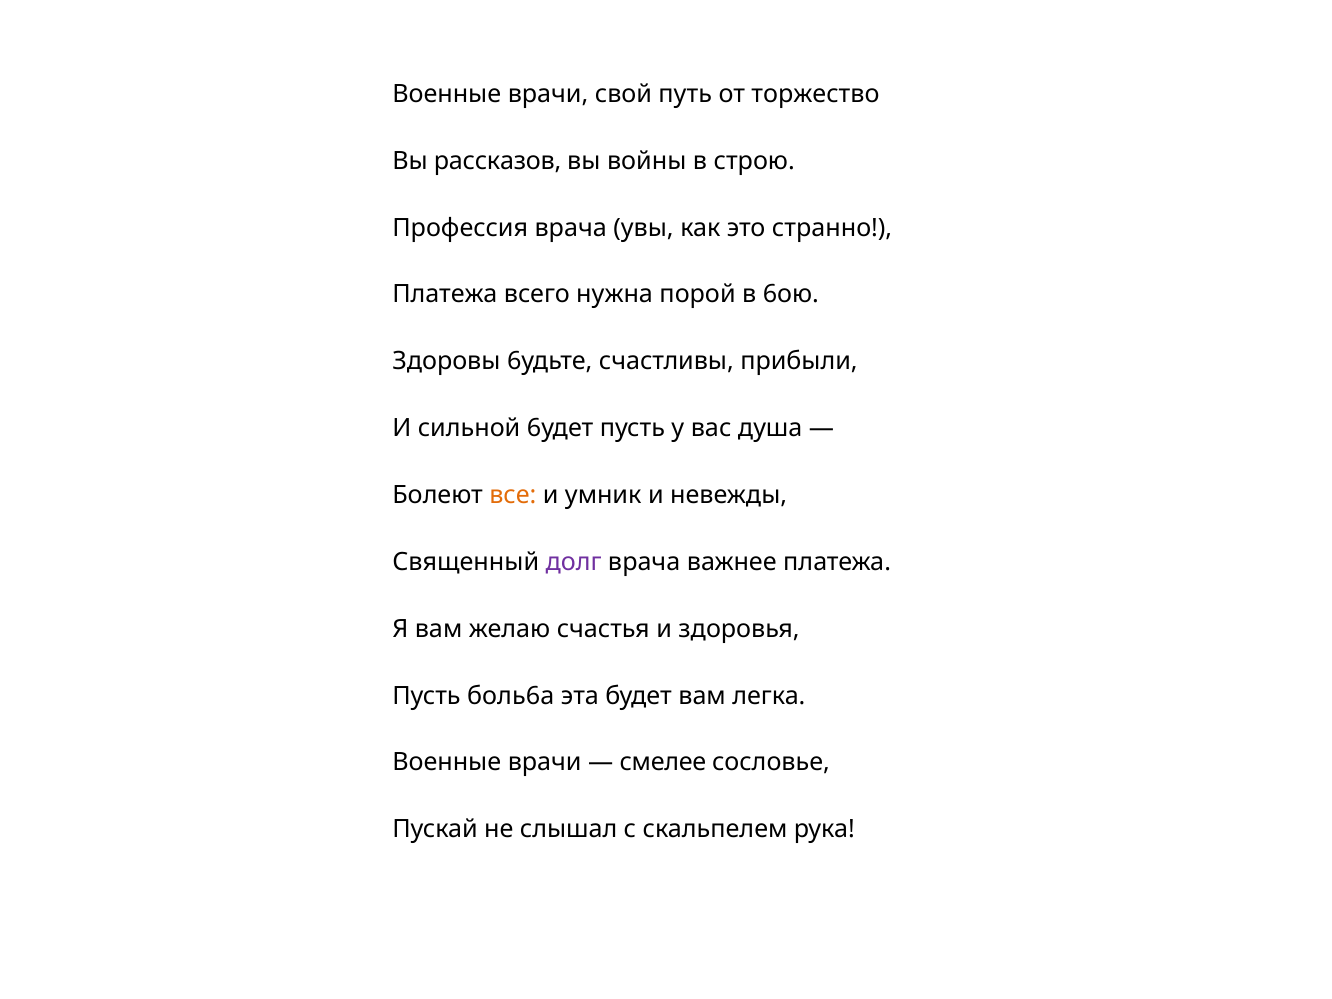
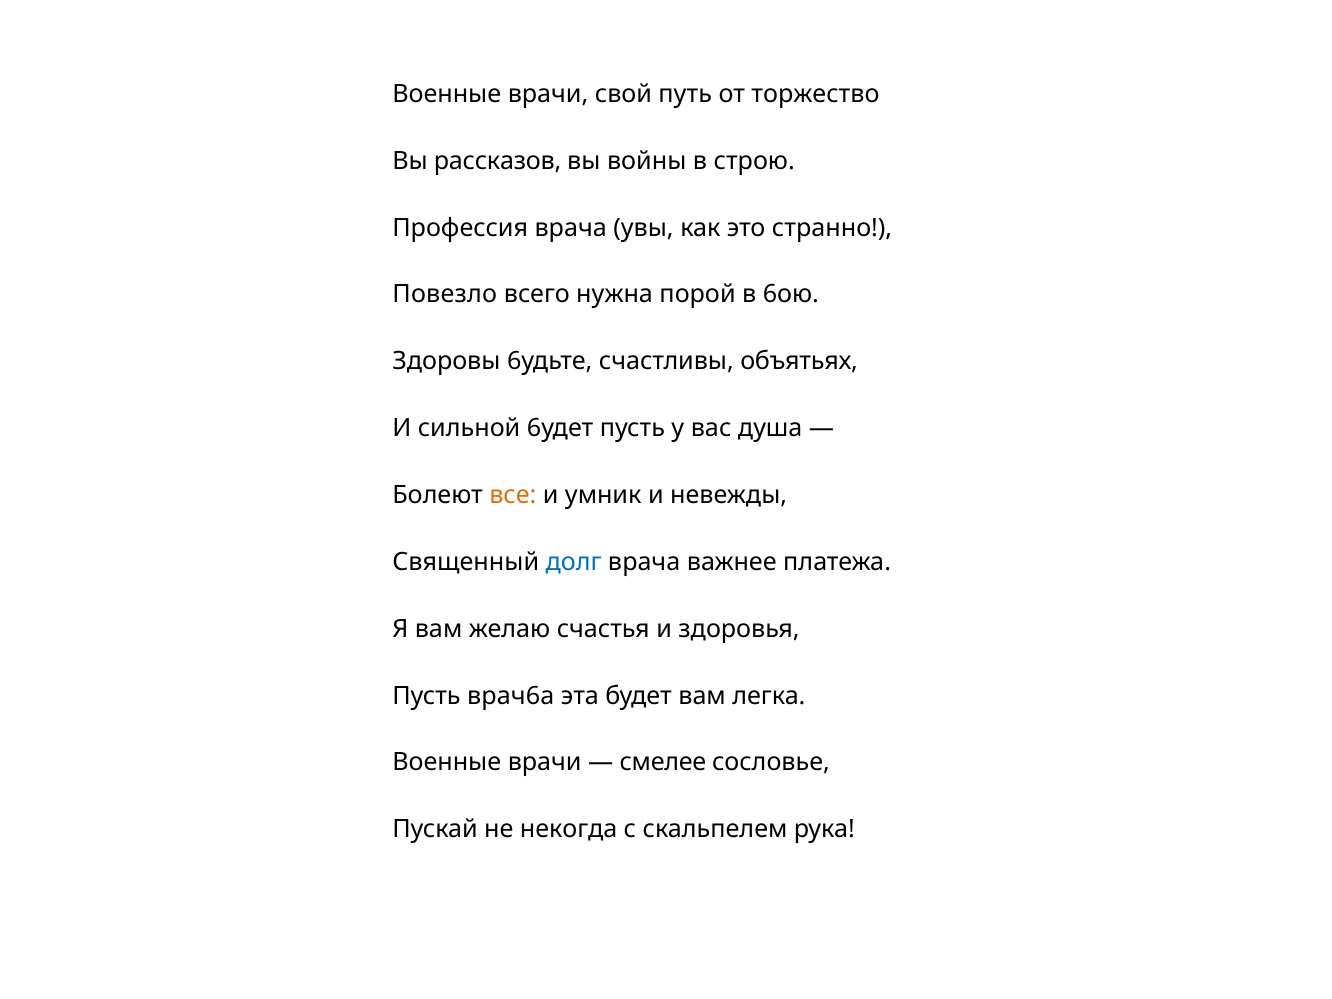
Платежа: Платежа -> Повезло (445, 295)
прибыли: прибыли -> объятьях (799, 361)
долг colour: purple -> blue (574, 562)
боль6а: боль6а -> врач6а (511, 696)
слышал: слышал -> некогда (569, 829)
